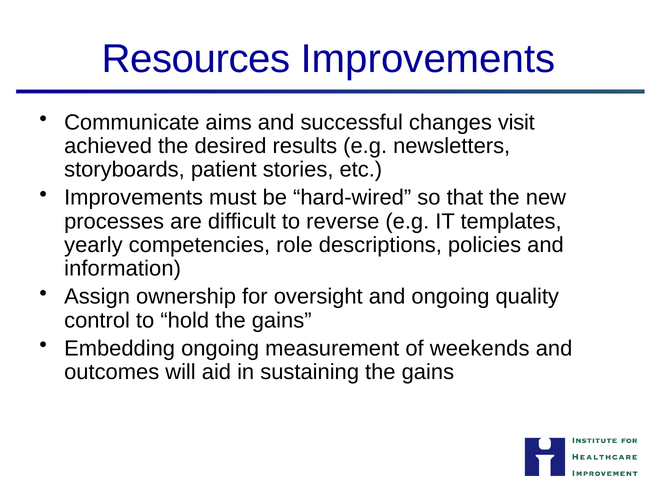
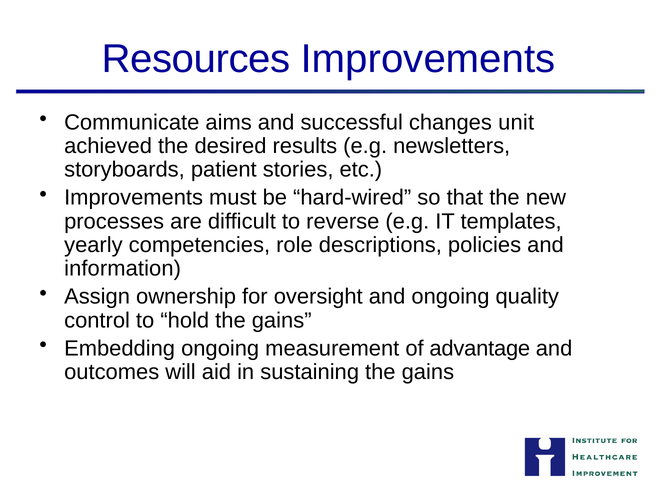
visit: visit -> unit (516, 123)
weekends: weekends -> advantage (480, 349)
